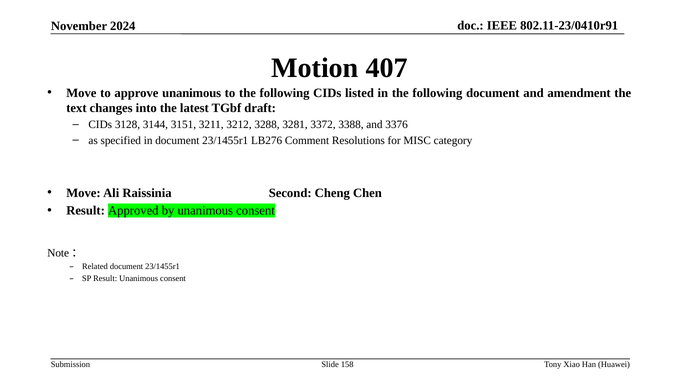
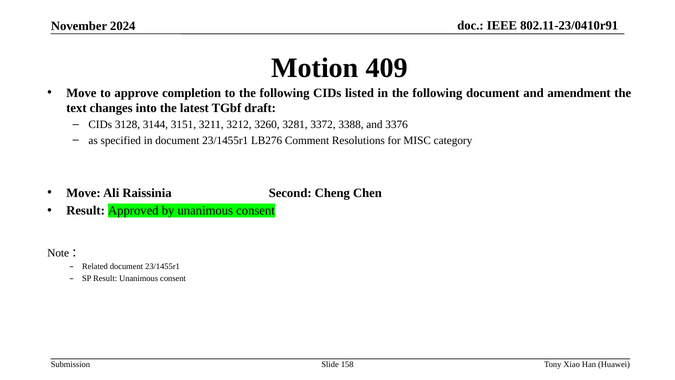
407: 407 -> 409 (387, 68)
approve unanimous: unanimous -> completion (192, 93)
3288: 3288 -> 3260 (267, 125)
